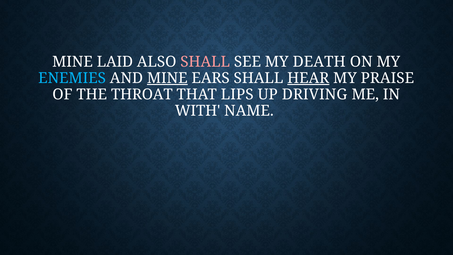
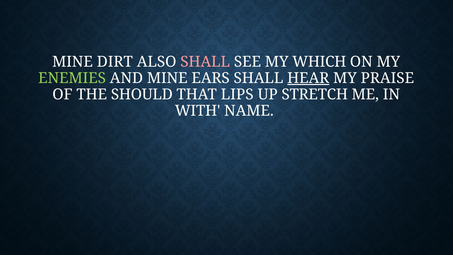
LAID: LAID -> DIRT (115, 62)
DEATH: DEATH -> WHICH (319, 62)
ENEMIES colour: light blue -> light green (72, 78)
MINE underline: present -> none (167, 78)
THROAT: THROAT -> SHOULD (142, 94)
DRIVING: DRIVING -> STRETCH (315, 94)
